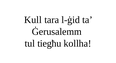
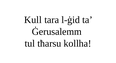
tiegħu: tiegħu -> tħarsu (49, 43)
